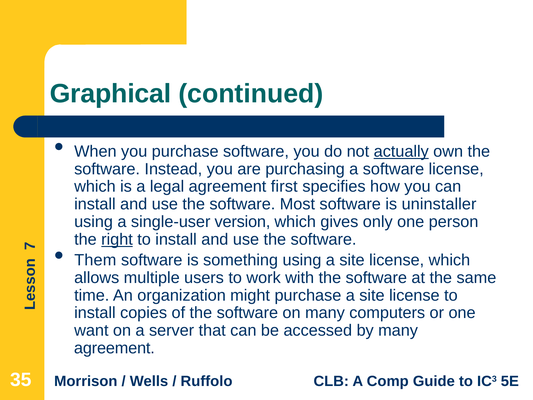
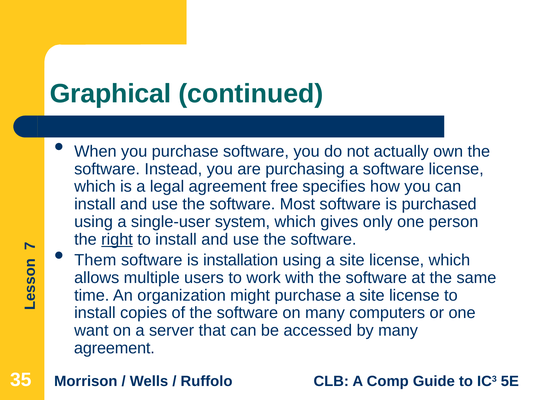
actually underline: present -> none (401, 151)
first: first -> free (284, 186)
uninstaller: uninstaller -> purchased (439, 204)
version: version -> system (242, 222)
something: something -> installation (241, 260)
